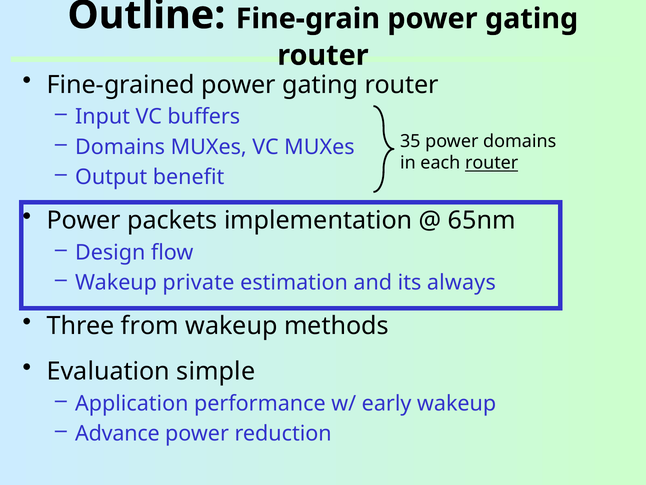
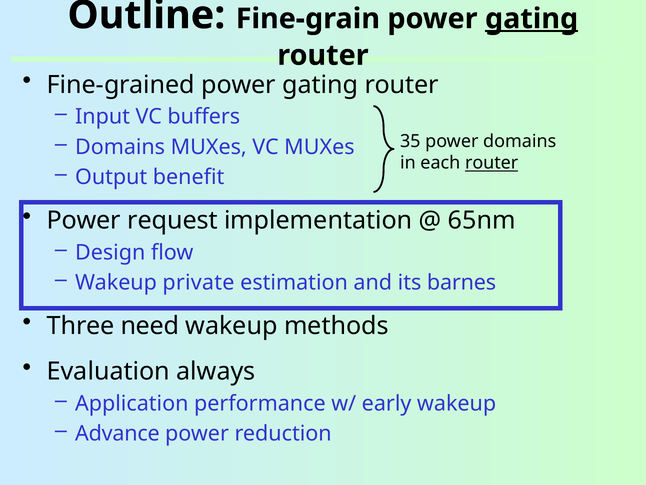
gating underline: none -> present (532, 19)
packets: packets -> request (172, 220)
always: always -> barnes (462, 282)
from: from -> need (150, 326)
simple: simple -> always (216, 371)
